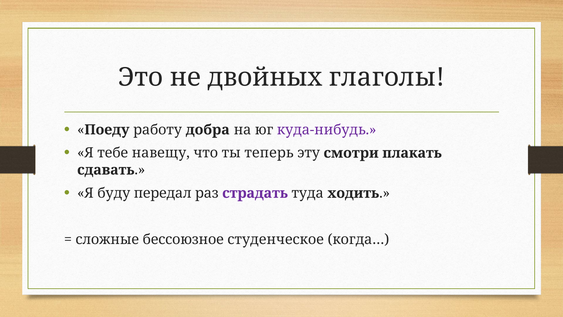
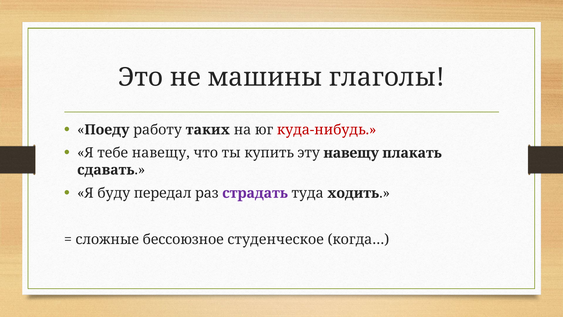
двойных: двойных -> машины (265, 77)
добра: добра -> таких (208, 130)
куда-нибудь colour: purple -> red (327, 130)
теперь: теперь -> купить (269, 153)
эту смотри: смотри -> навещу (351, 153)
